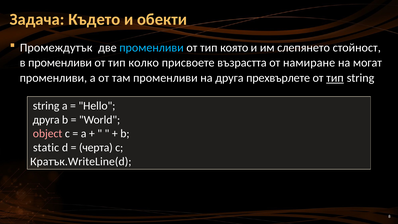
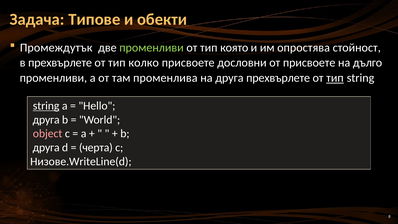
Където: Където -> Типове (94, 19)
променливи colour: light blue -> light green (152, 48)
слепянето: слепянето -> опростява (304, 48)
в променливи: променливи -> прехвърлете (60, 63)
възрастта: възрастта -> дословни (242, 63)
от намиране: намиране -> присвоете (309, 63)
могат: могат -> дълго (367, 63)
там променливи: променливи -> променлива (165, 78)
string underline: none -> present (46, 106)
static: static -> друга (46, 148)
Кратък.WriteLine(d: Кратък.WriteLine(d -> Низове.WriteLine(d (81, 162)
